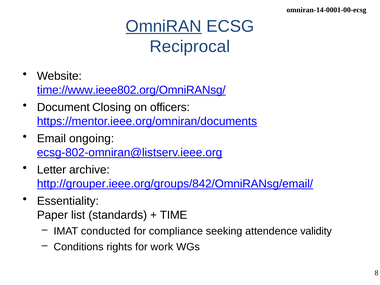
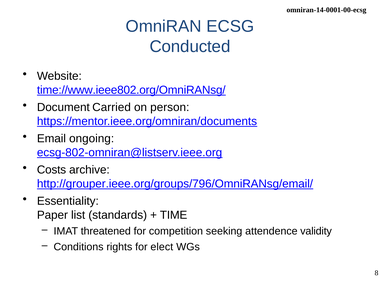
OmniRAN underline: present -> none (164, 26)
Reciprocal: Reciprocal -> Conducted (190, 46)
Closing: Closing -> Carried (112, 107)
officers: officers -> person (170, 107)
Letter: Letter -> Costs (52, 170)
http://grouper.ieee.org/groups/842/OmniRANsg/email/: http://grouper.ieee.org/groups/842/OmniRANsg/email/ -> http://grouper.ieee.org/groups/796/OmniRANsg/email/ (175, 184)
conducted: conducted -> threatened (106, 231)
compliance: compliance -> competition (176, 231)
work: work -> elect (162, 247)
